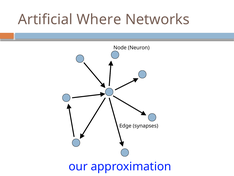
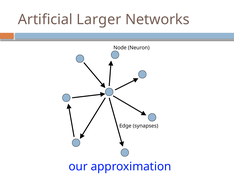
Where: Where -> Larger (99, 20)
